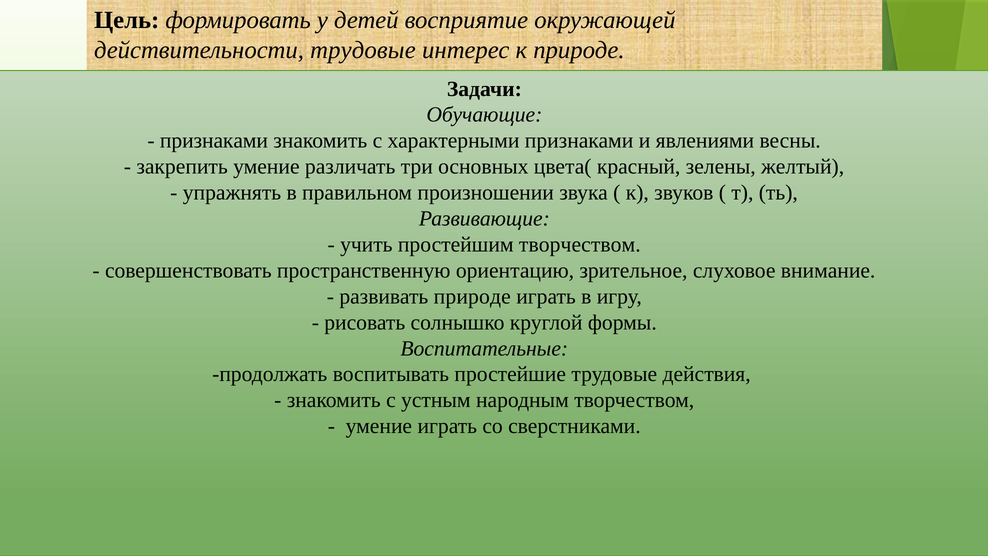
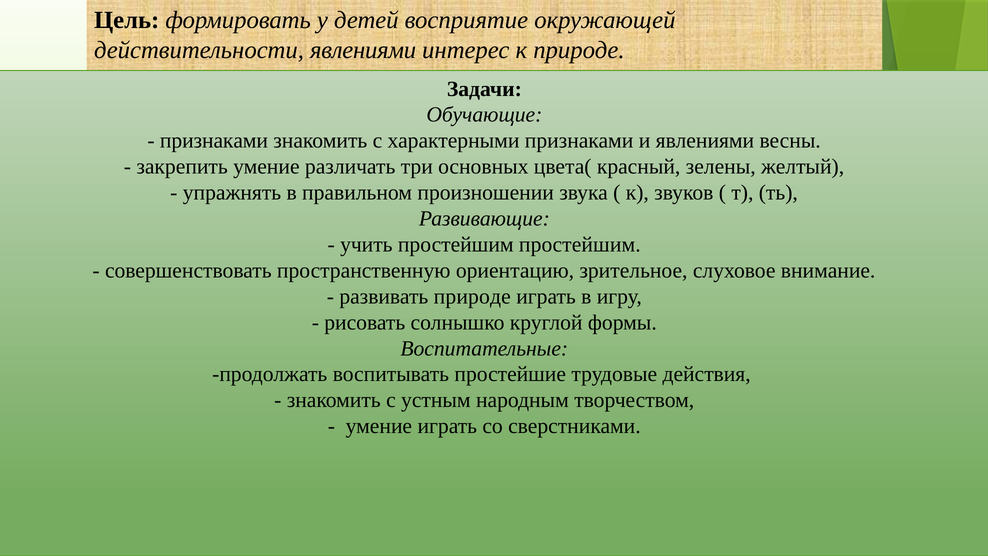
действительности трудовые: трудовые -> явлениями (363, 50)
простейшим творчеством: творчеством -> простейшим (580, 244)
